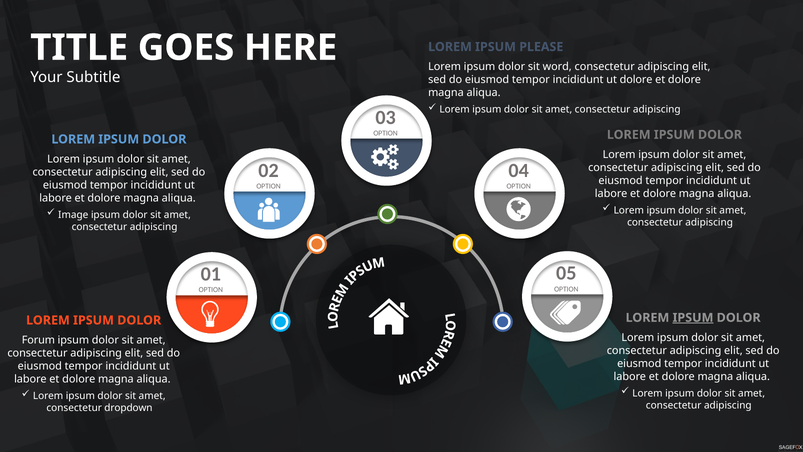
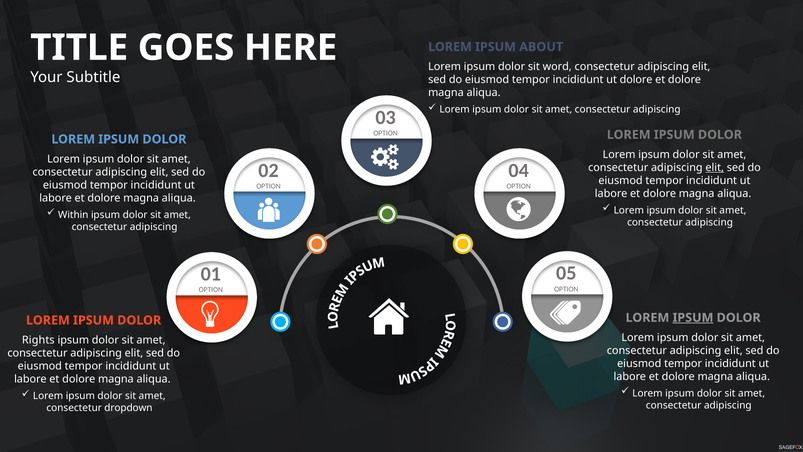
PLEASE: PLEASE -> ABOUT (541, 47)
elit underline: none -> present (715, 167)
Image: Image -> Within (73, 215)
Forum: Forum -> Rights (38, 340)
